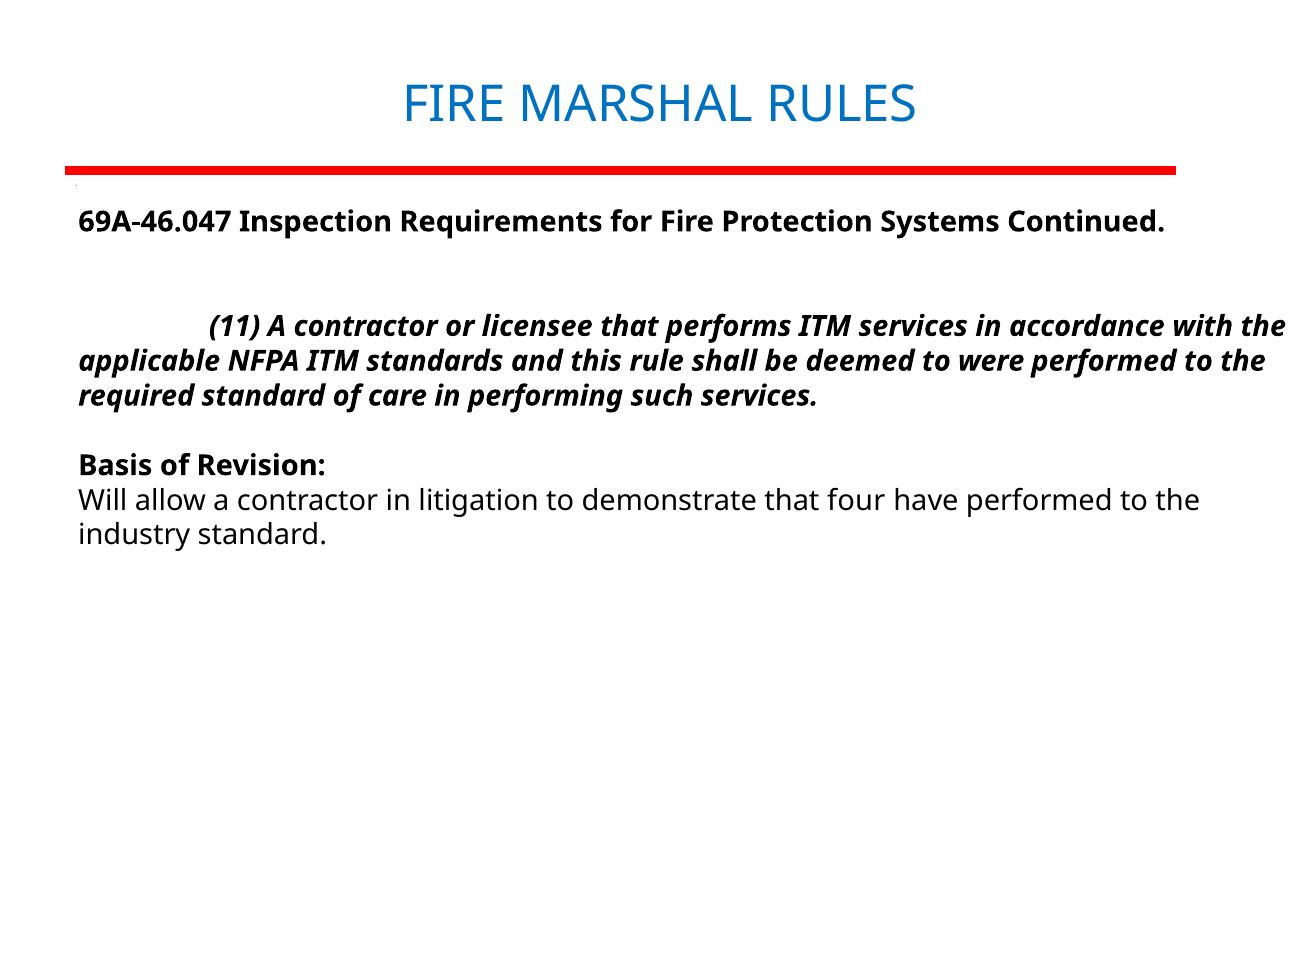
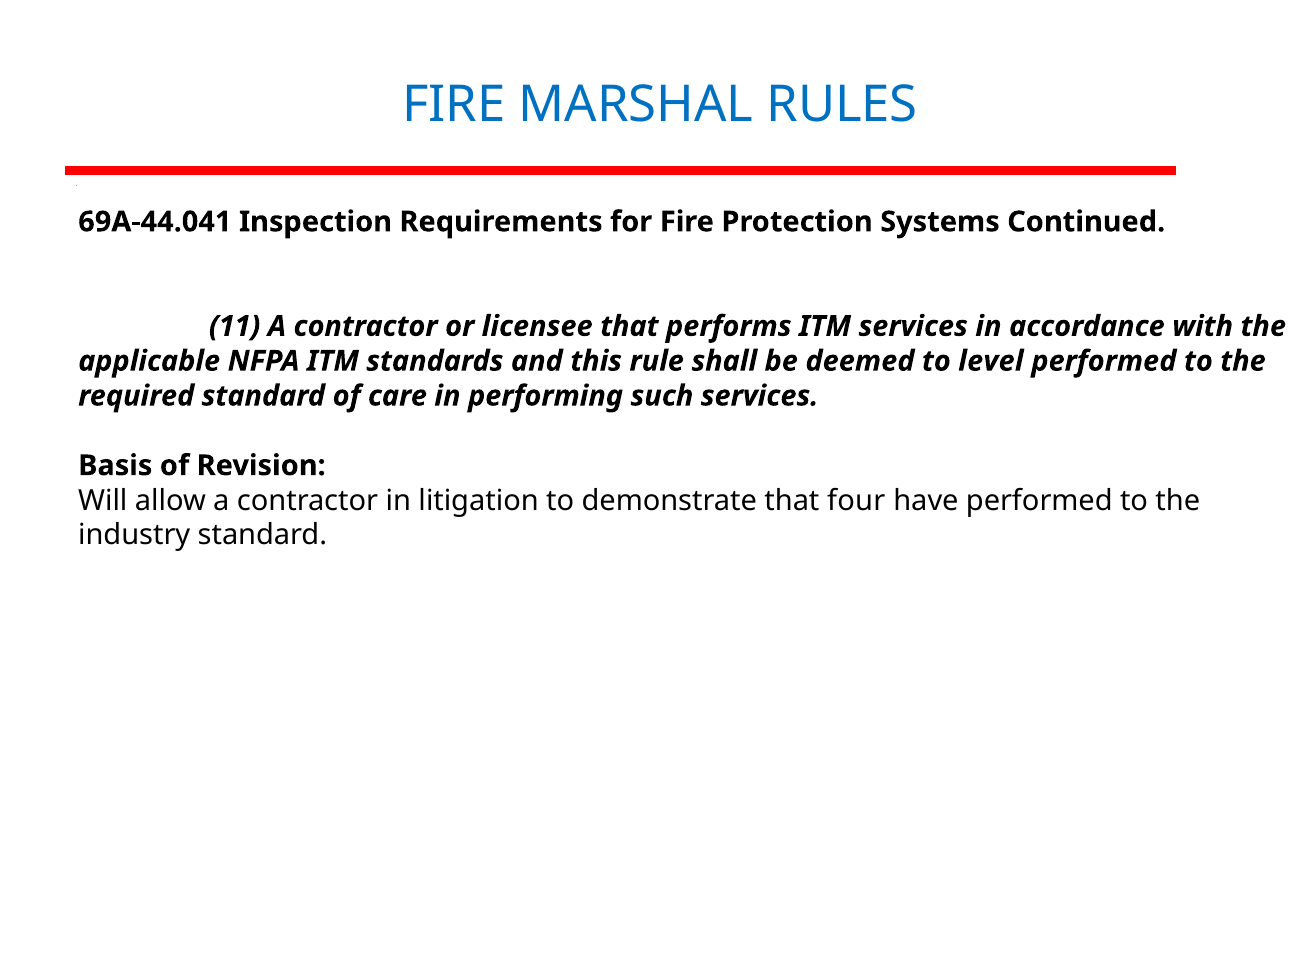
69A-46.047: 69A-46.047 -> 69A-44.041 (155, 222)
were: were -> level (991, 361)
